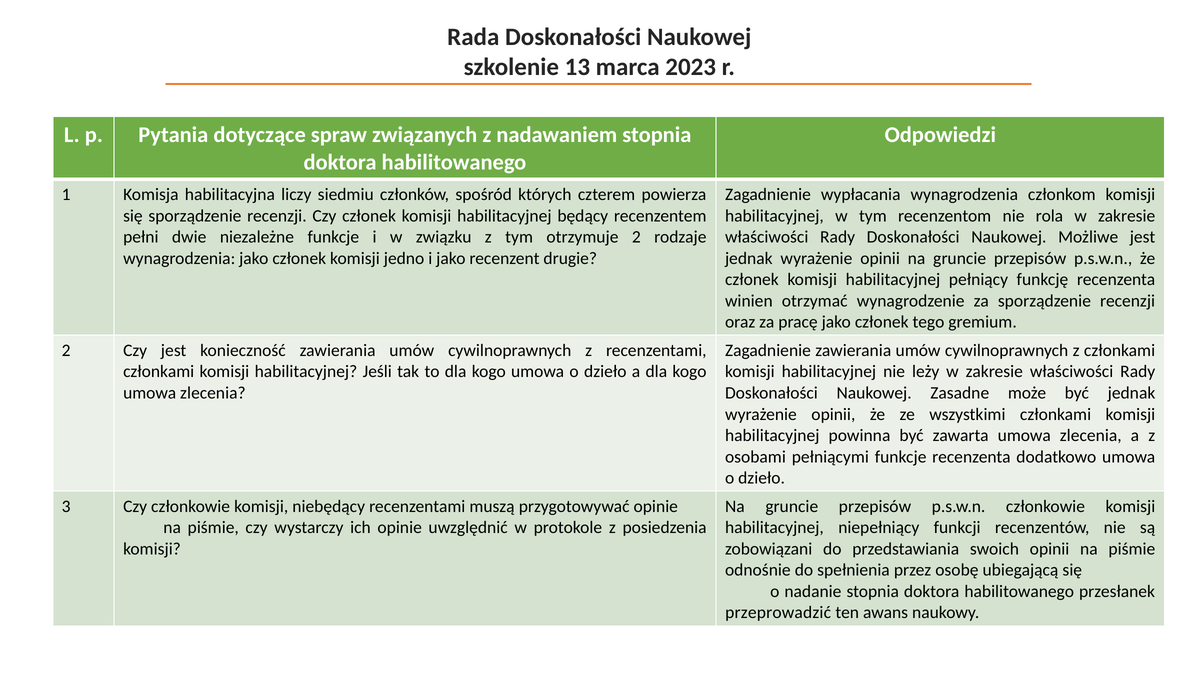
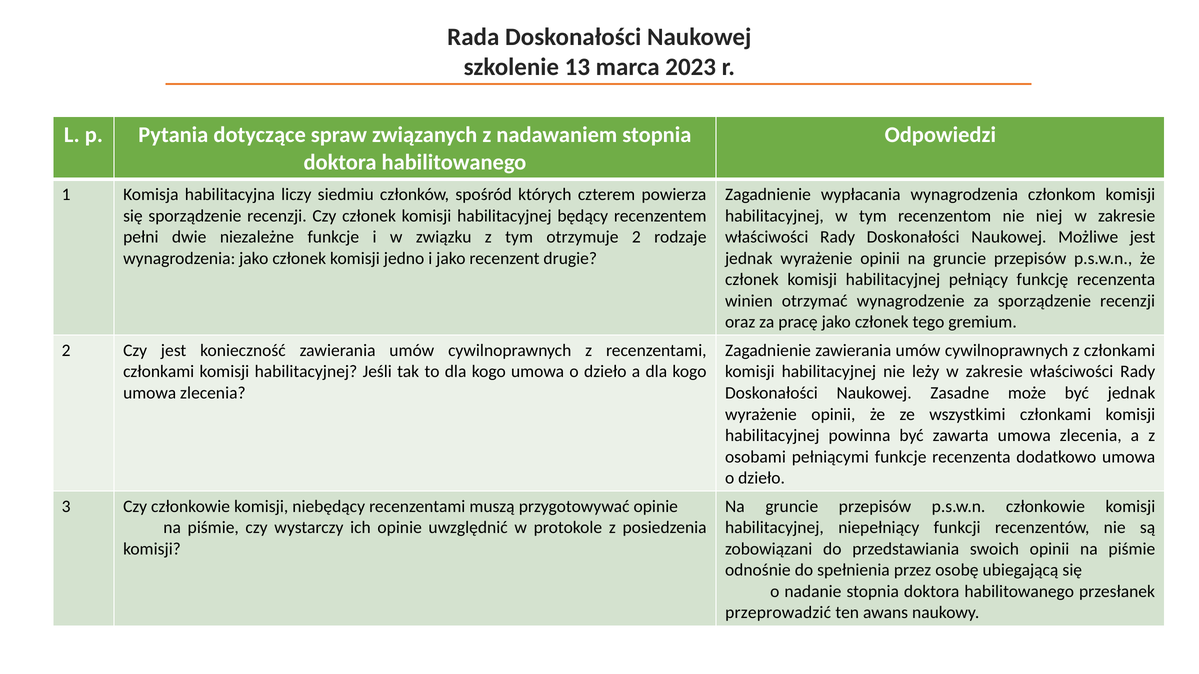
rola: rola -> niej (1049, 216)
